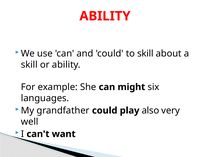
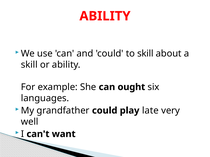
might: might -> ought (131, 87)
also: also -> late (150, 111)
